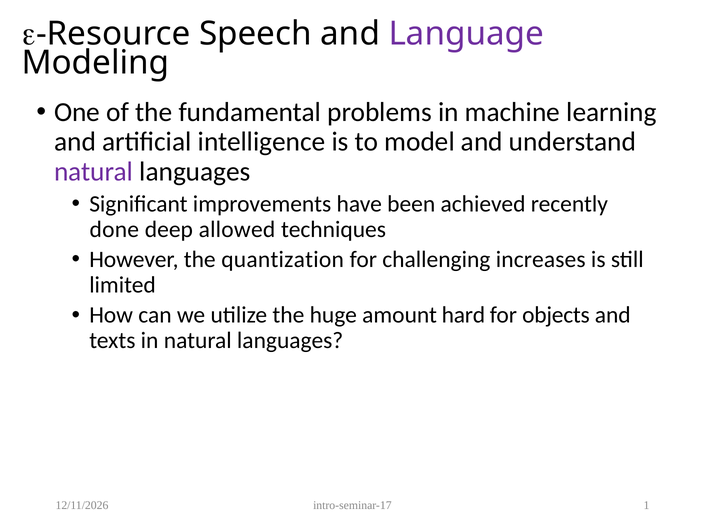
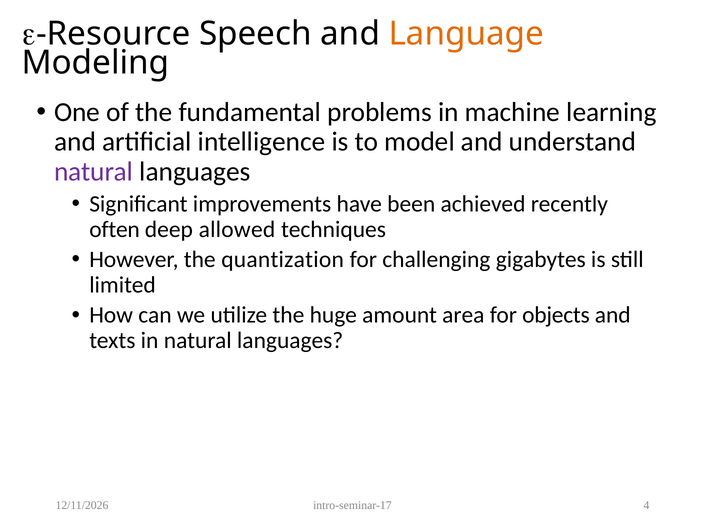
Language colour: purple -> orange (466, 34)
done: done -> often (115, 229)
increases: increases -> gigabytes (541, 259)
hard: hard -> area (463, 315)
1: 1 -> 4 (647, 505)
